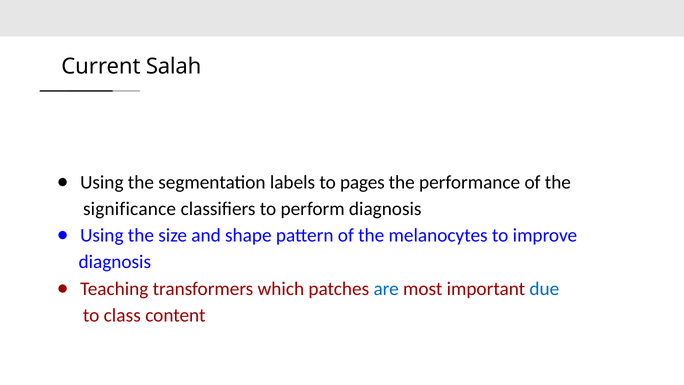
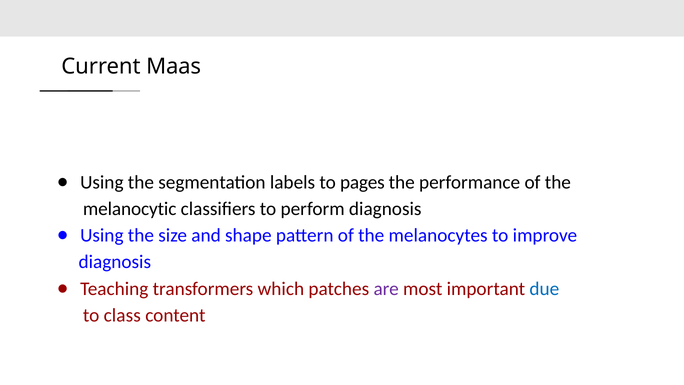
Salah: Salah -> Maas (174, 66)
significance: significance -> melanocytic (130, 209)
are colour: blue -> purple (386, 288)
